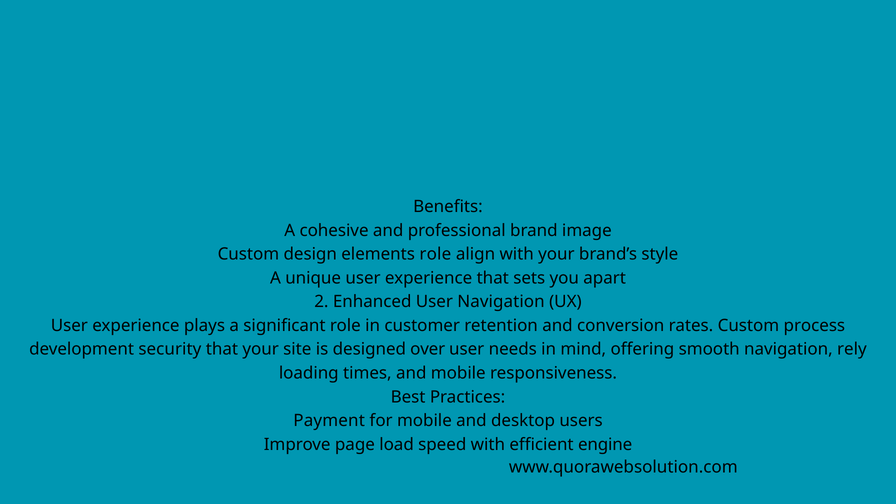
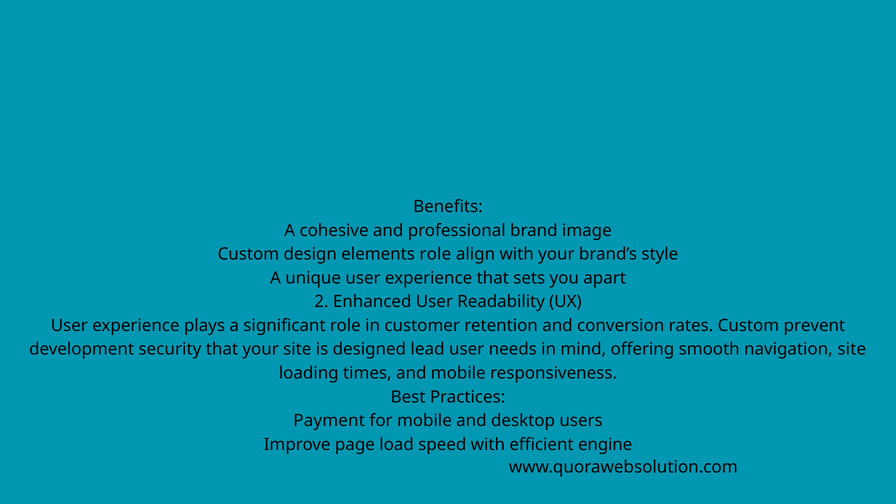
User Navigation: Navigation -> Readability (501, 302)
process: process -> prevent (814, 326)
over: over -> lead (428, 349)
navigation rely: rely -> site (852, 349)
